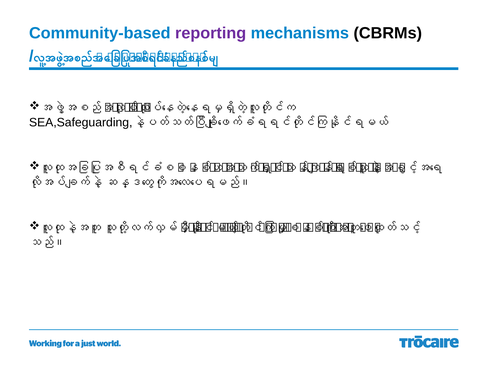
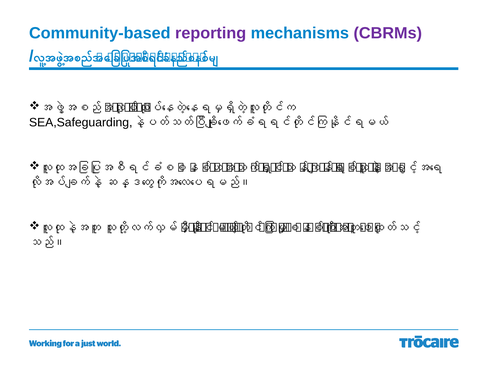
CBRMs colour: black -> purple (388, 33)
